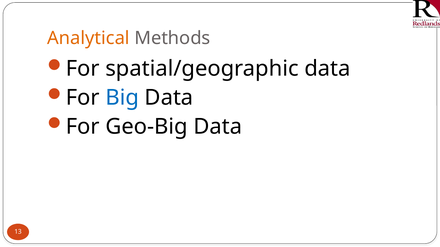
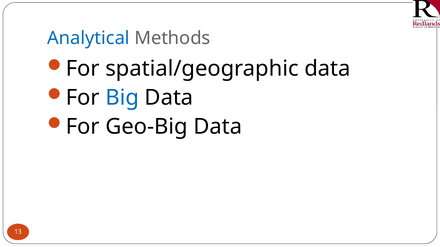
Analytical colour: orange -> blue (88, 38)
